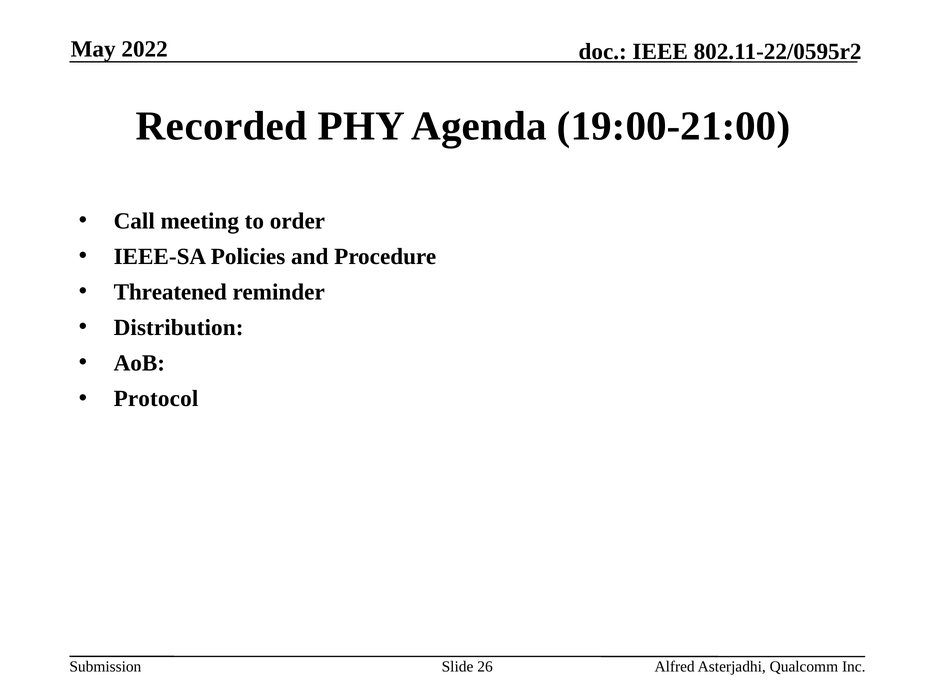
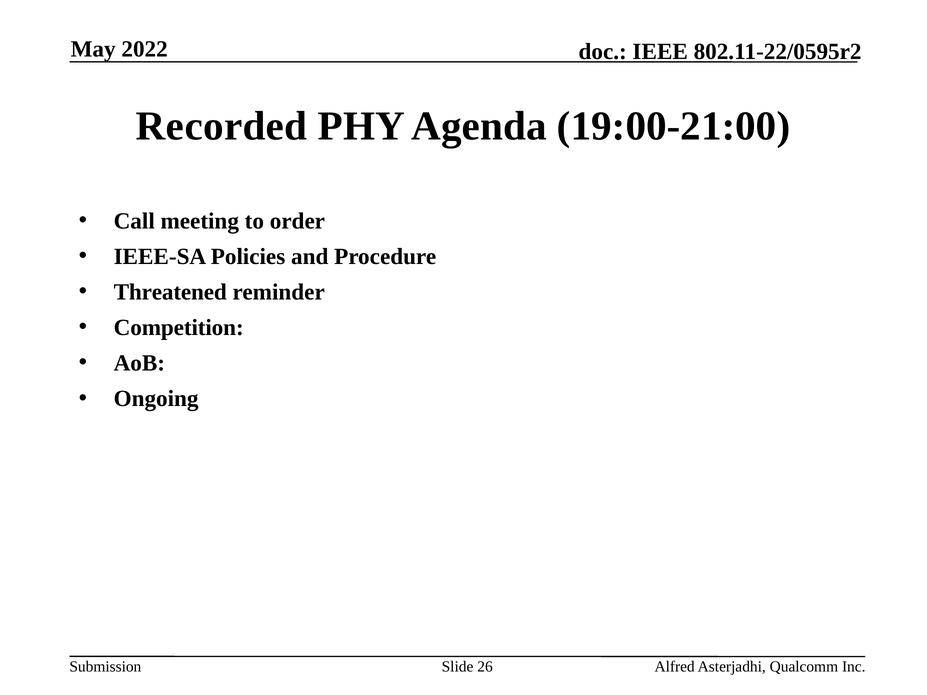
Distribution: Distribution -> Competition (179, 328)
Protocol: Protocol -> Ongoing (156, 399)
